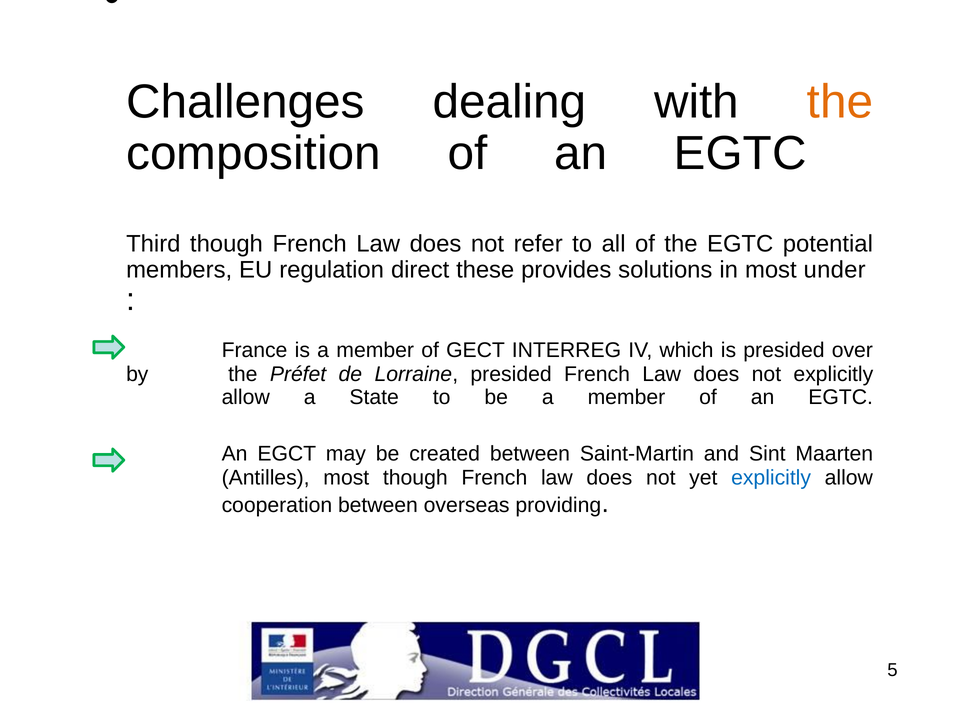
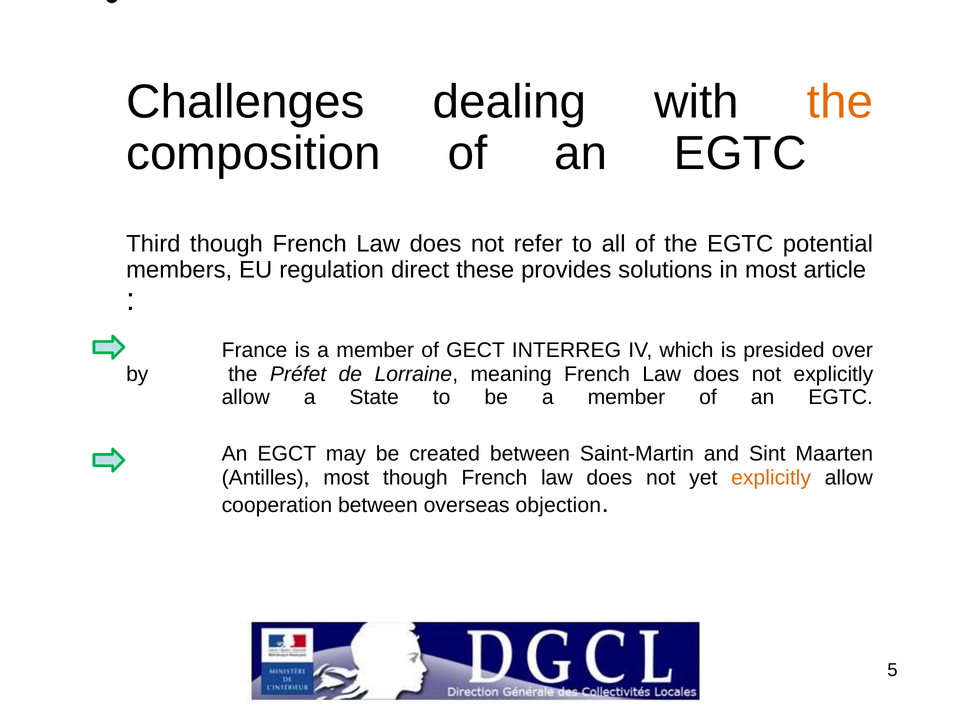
under: under -> article (835, 269)
Lorraine presided: presided -> meaning (511, 374)
explicitly colour: blue -> orange (771, 477)
providing: providing -> objection (558, 505)
